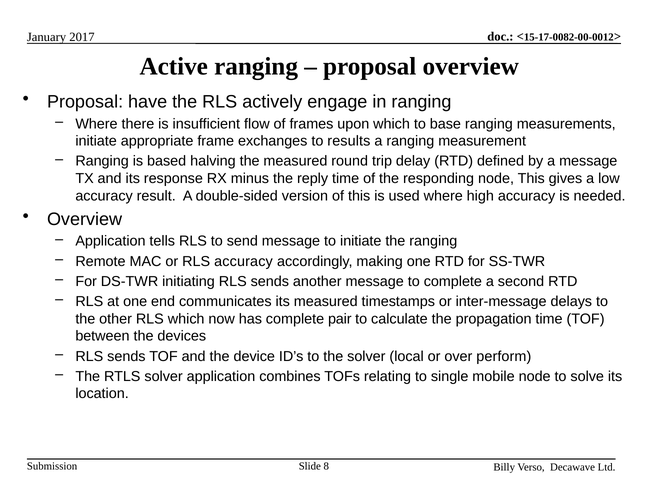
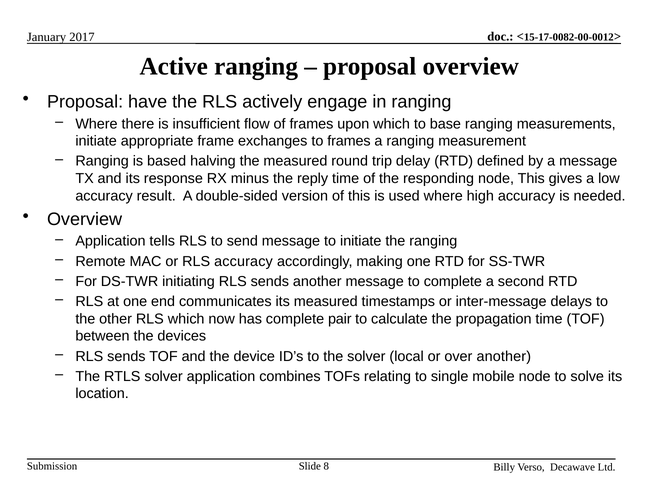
to results: results -> frames (349, 141)
over perform: perform -> another (504, 356)
